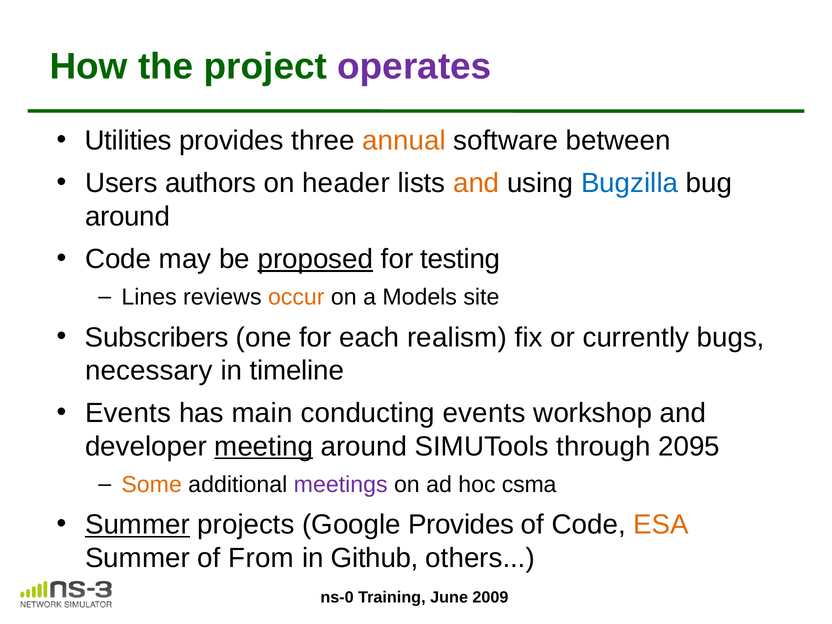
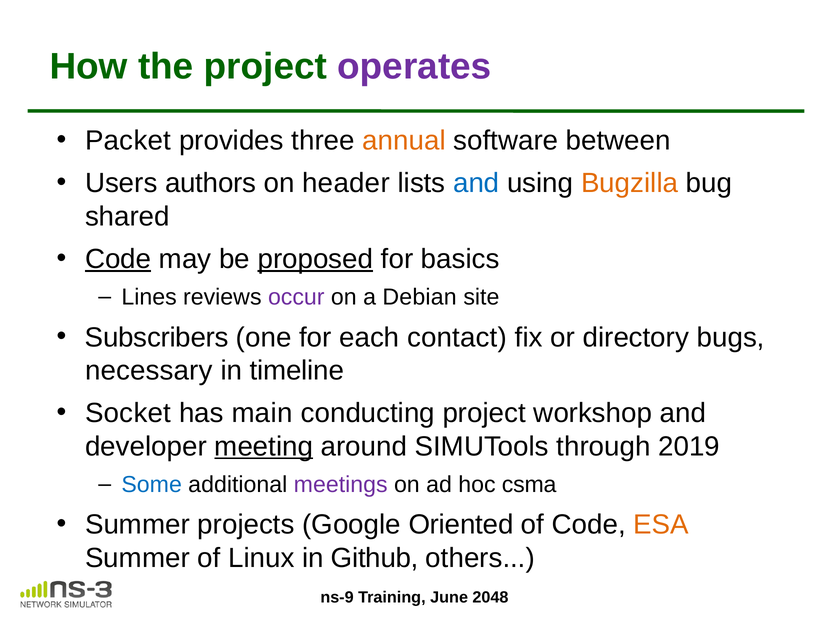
Utilities: Utilities -> Packet (128, 141)
and colour: orange -> blue (476, 183)
Bugzilla colour: blue -> orange (630, 183)
around: around -> shared (127, 217)
Code underline: none -> present (118, 259)
testing: testing -> basics (460, 259)
occur colour: orange -> purple (296, 297)
Models: Models -> Debian (420, 297)
realism: realism -> contact (457, 337)
currently: currently -> directory (636, 337)
Events: Events -> Socket (128, 413)
conducting events: events -> project (484, 413)
2095: 2095 -> 2019 (689, 446)
Some colour: orange -> blue (152, 485)
Summer underline: present -> none (137, 525)
Google Provides: Provides -> Oriented (461, 525)
From: From -> Linux (261, 558)
ns-0: ns-0 -> ns-9 (337, 597)
2009: 2009 -> 2048 (490, 597)
